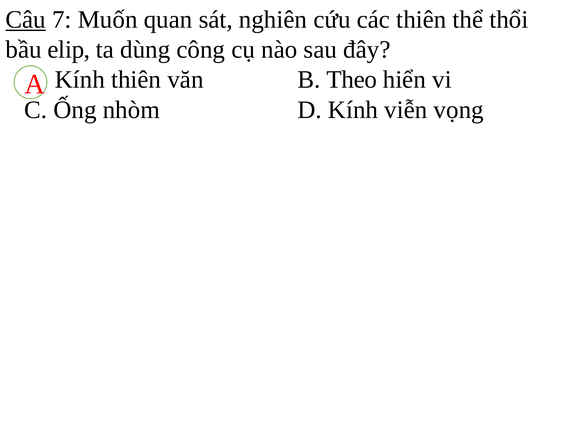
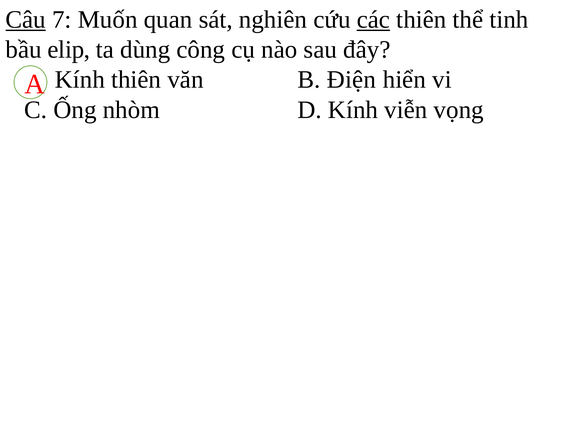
các underline: none -> present (373, 20)
thổi: thổi -> tinh (509, 20)
Theo: Theo -> Điện (351, 80)
